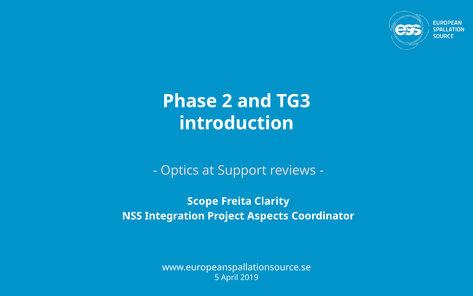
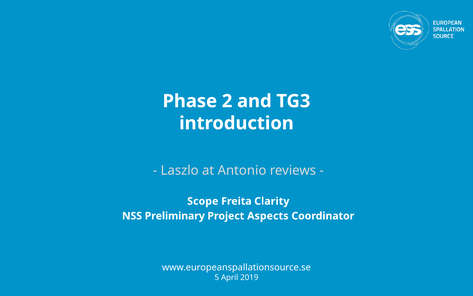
Optics: Optics -> Laszlo (180, 170)
Support: Support -> Antonio (242, 170)
Integration: Integration -> Preliminary (175, 216)
